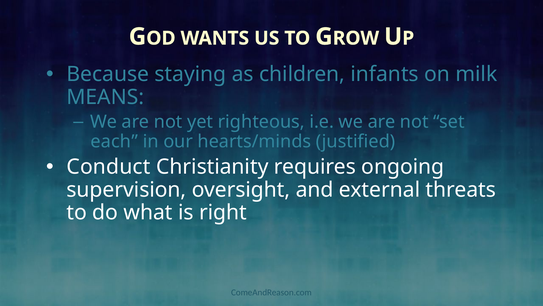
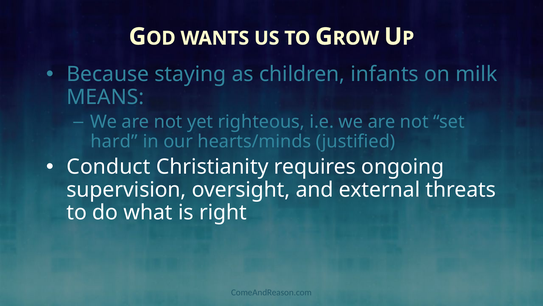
each: each -> hard (114, 141)
